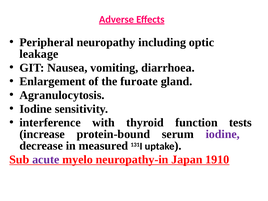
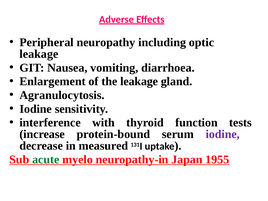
the furoate: furoate -> leakage (139, 81)
acute colour: purple -> green (46, 160)
1910: 1910 -> 1955 (217, 160)
